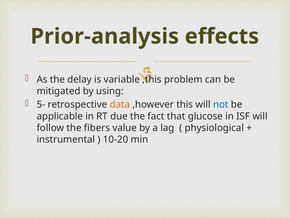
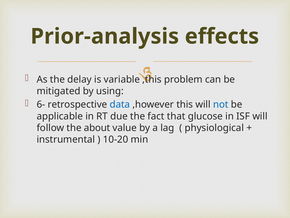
5-: 5- -> 6- (41, 104)
data colour: orange -> blue (120, 104)
fibers: fibers -> about (97, 128)
